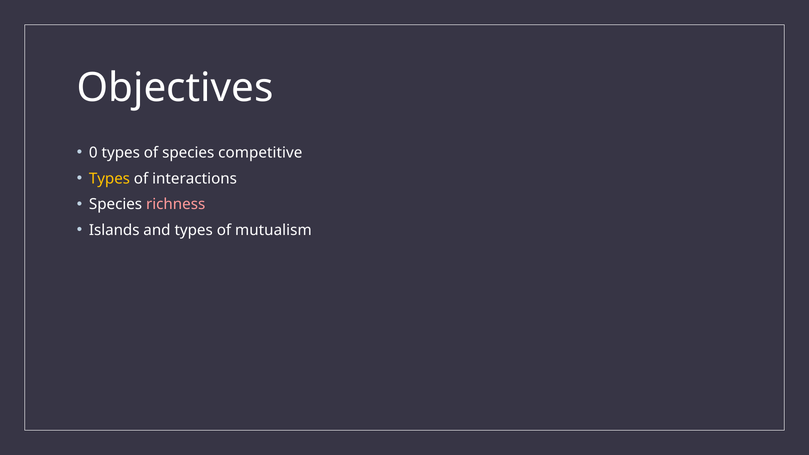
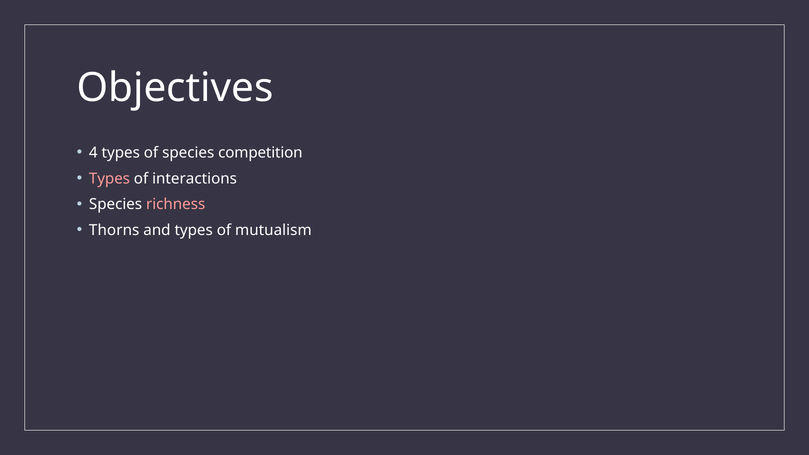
0: 0 -> 4 (93, 153)
competitive: competitive -> competition (260, 153)
Types colour: yellow -> pink (109, 179)
Islands: Islands -> Thorns (114, 230)
